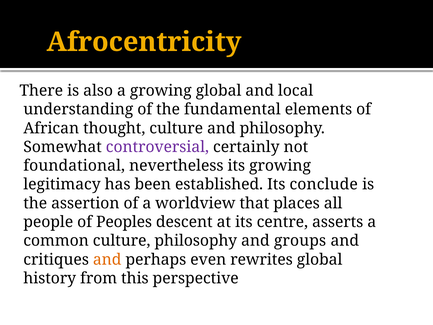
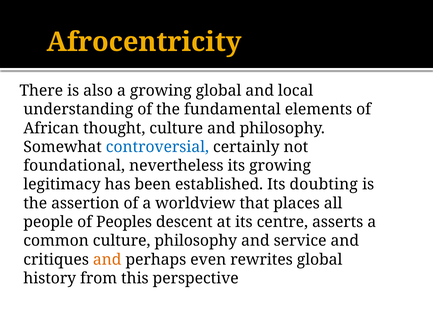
controversial colour: purple -> blue (157, 147)
conclude: conclude -> doubting (324, 184)
groups: groups -> service (300, 241)
